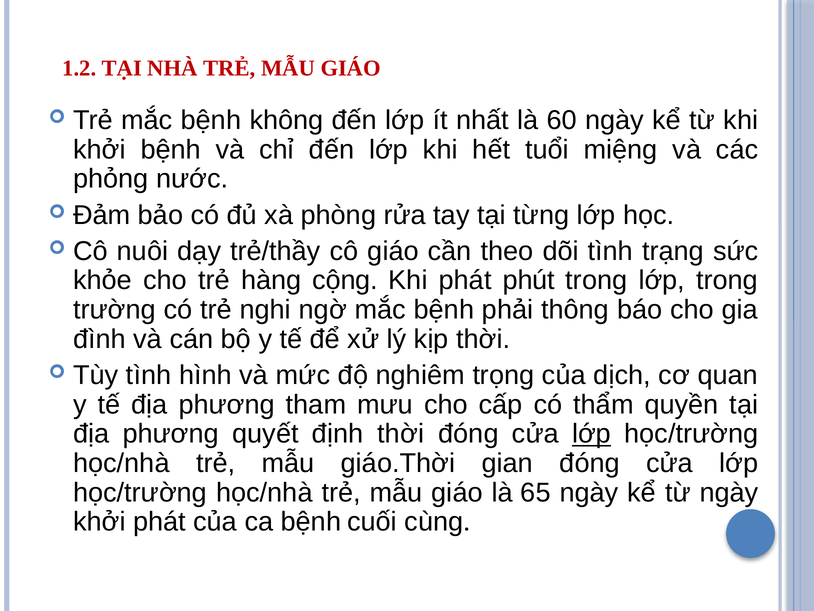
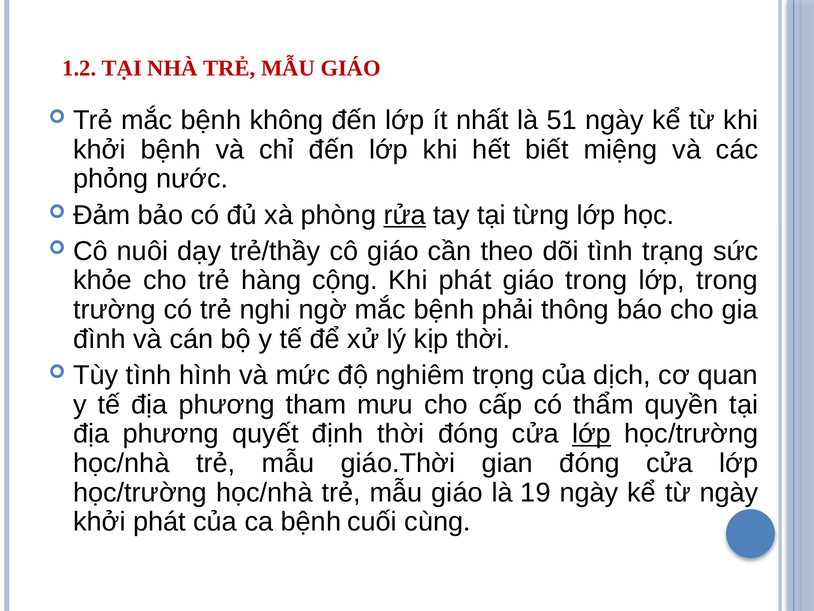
60: 60 -> 51 (562, 120)
tuổi: tuổi -> biết (547, 150)
rửa underline: none -> present (405, 215)
phát phút: phút -> giáo (529, 280)
65: 65 -> 19 (536, 492)
